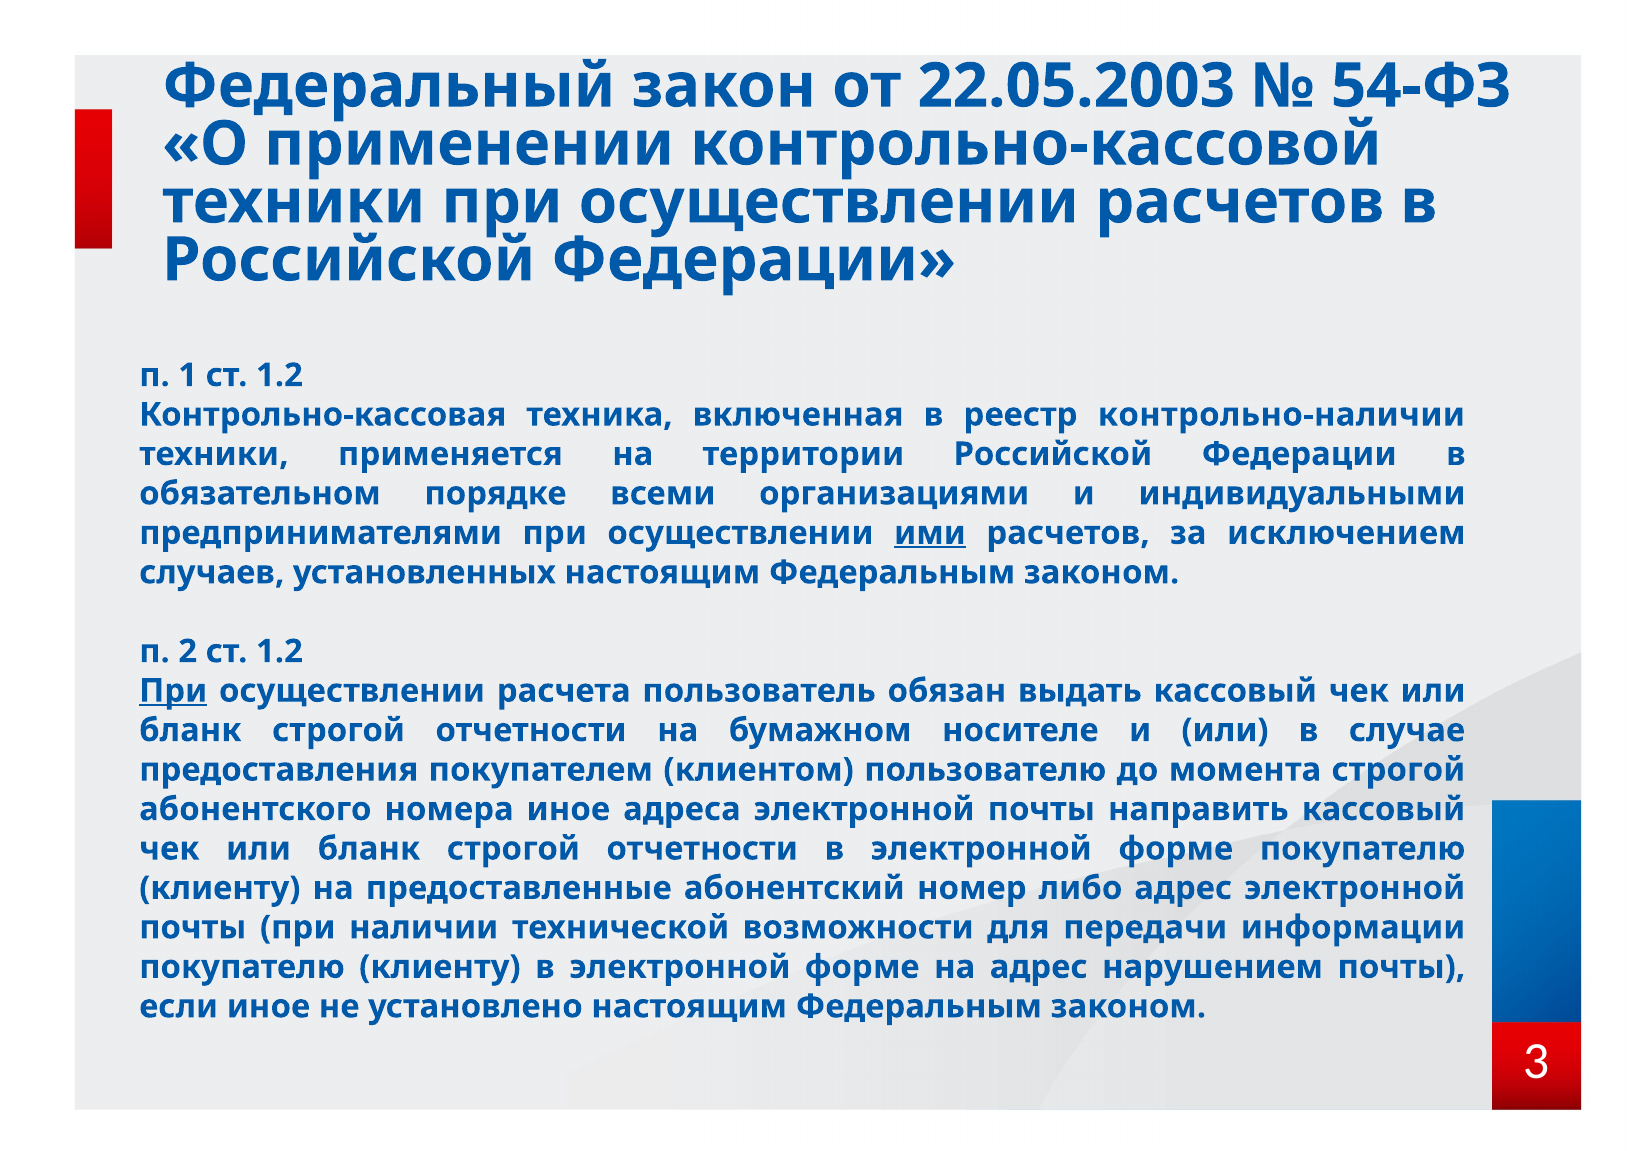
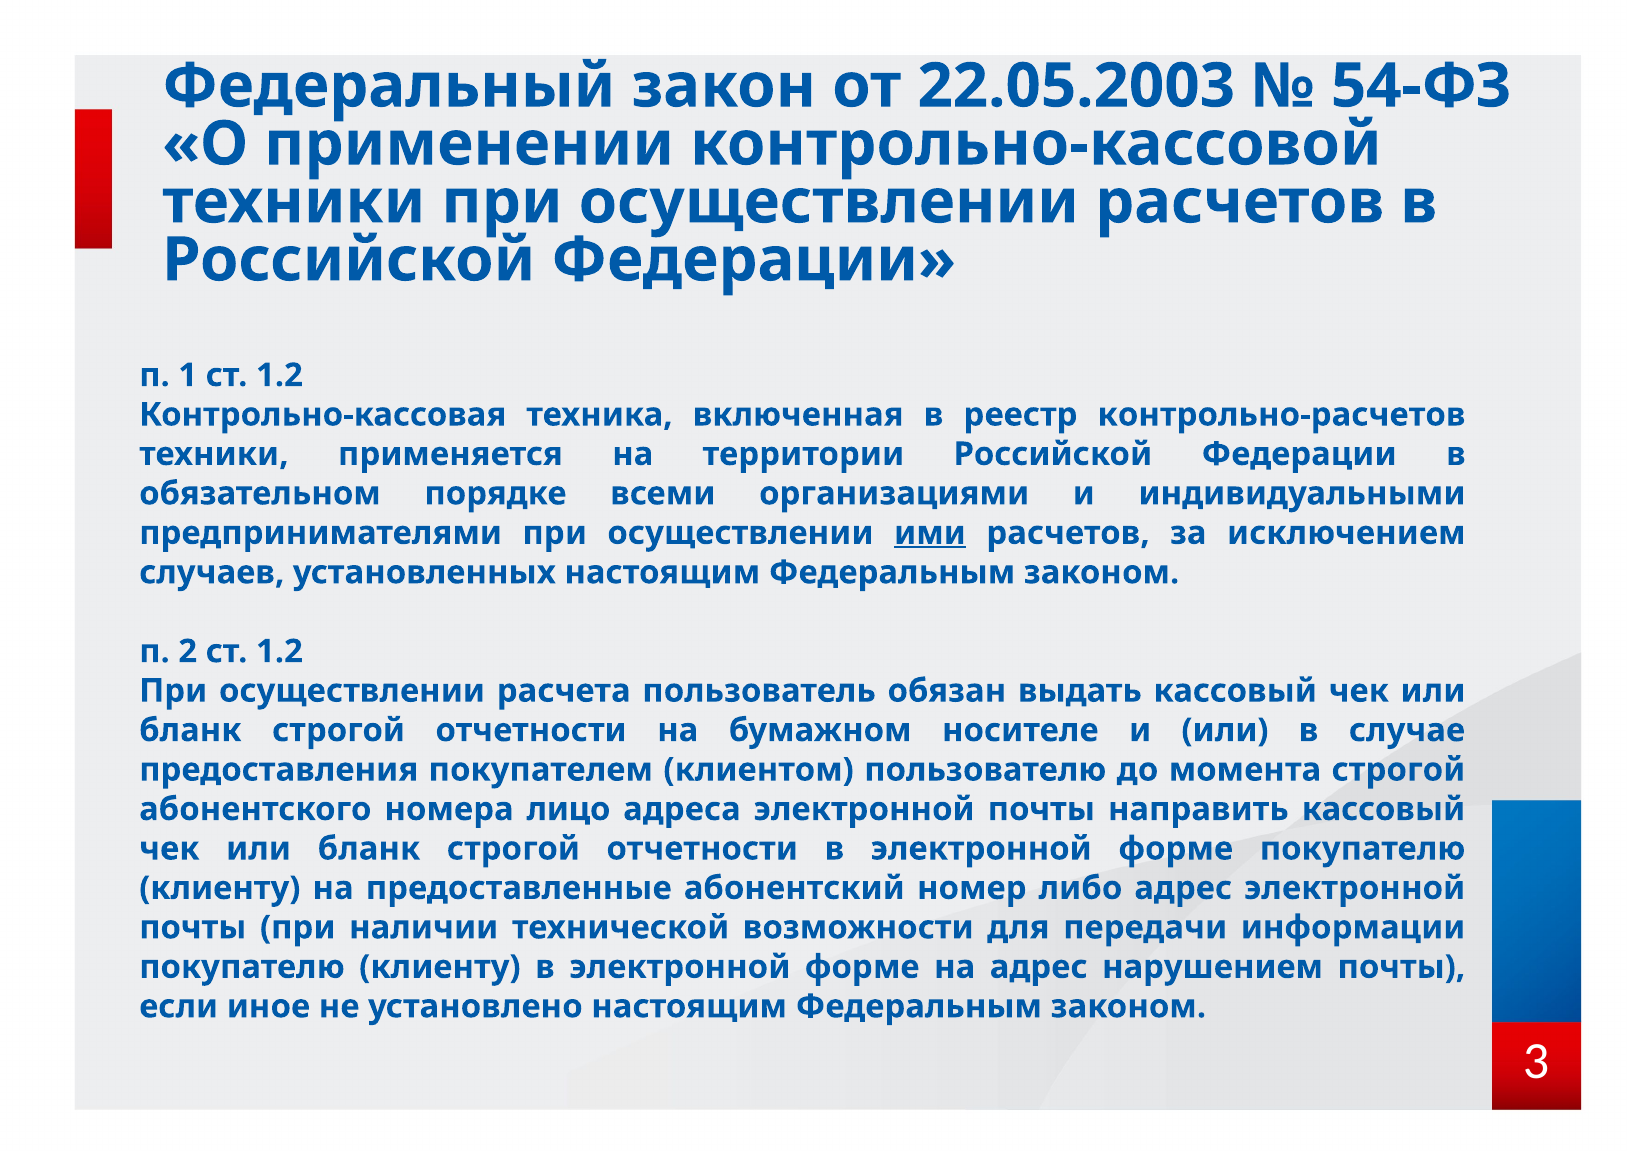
контрольно-наличии: контрольно-наличии -> контрольно-расчетов (1282, 414)
При underline: present -> none (173, 691)
номера иное: иное -> лицо (568, 809)
